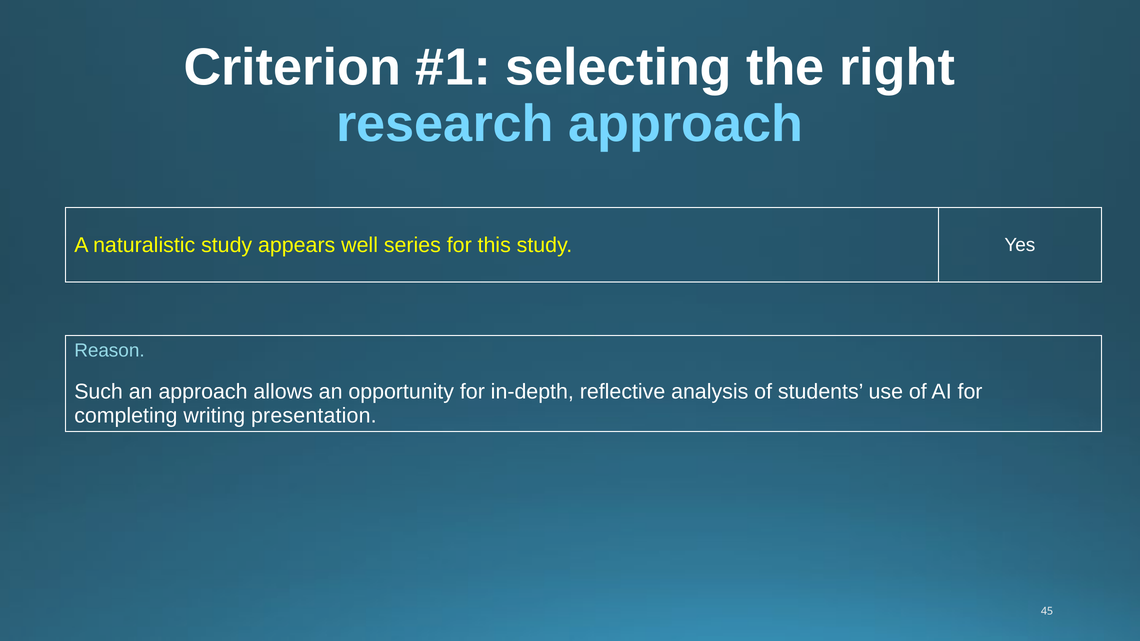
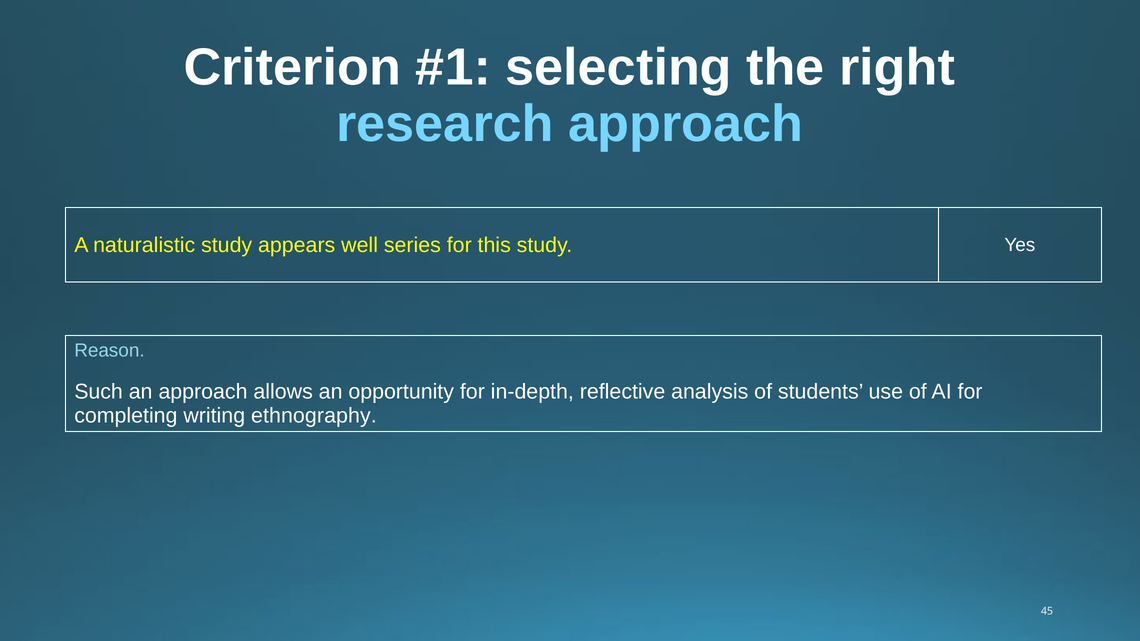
presentation: presentation -> ethnography (314, 416)
